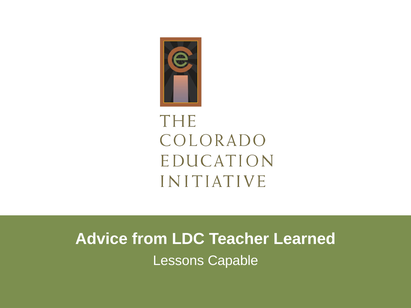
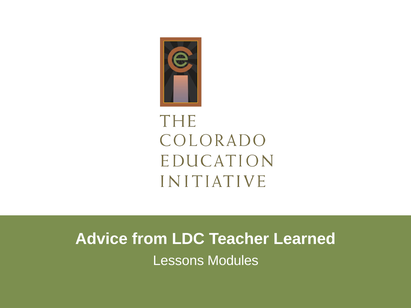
Capable: Capable -> Modules (233, 261)
